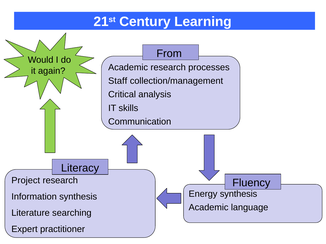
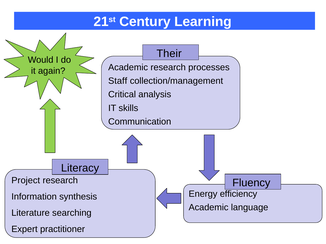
From: From -> Their (169, 54)
Energy synthesis: synthesis -> efficiency (239, 194)
